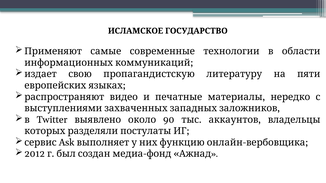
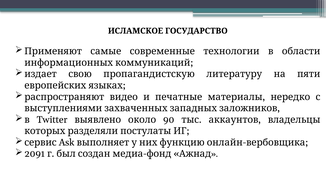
2012: 2012 -> 2091 (35, 154)
